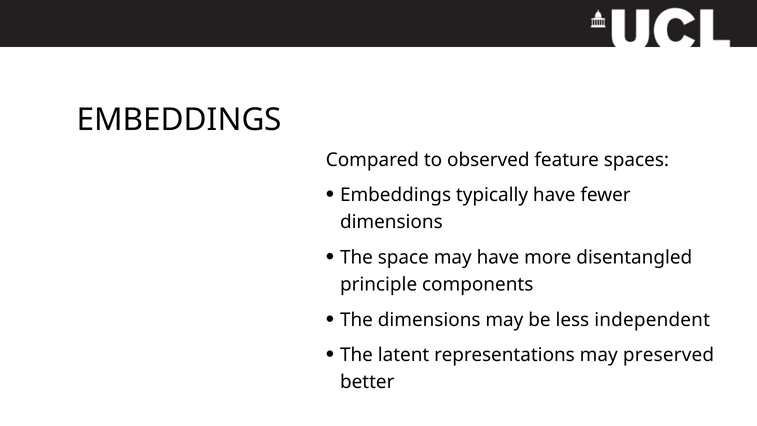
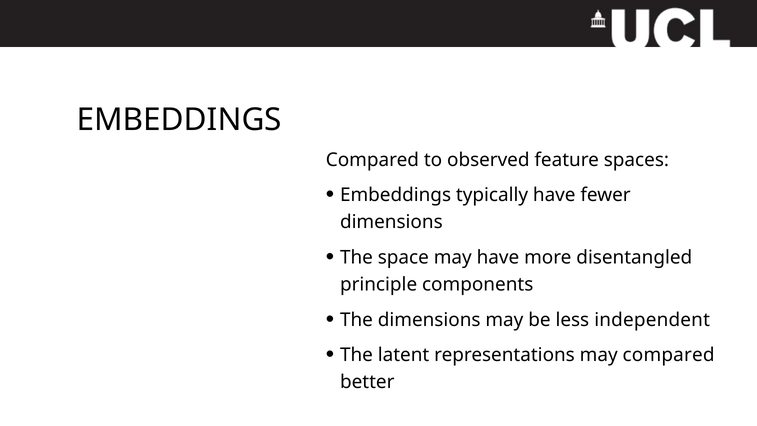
may preserved: preserved -> compared (669, 355)
